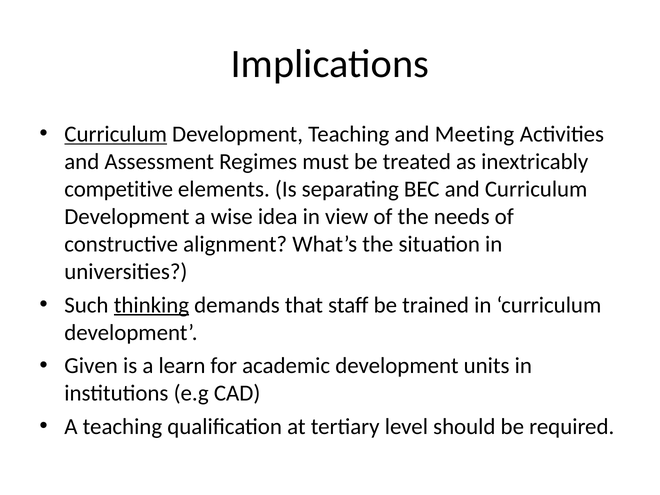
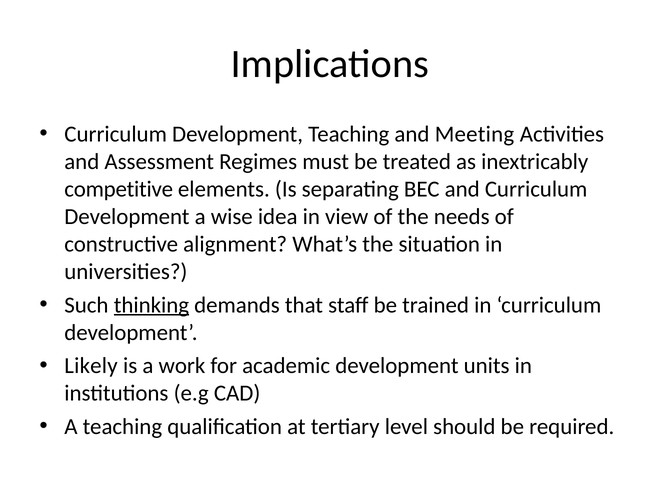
Curriculum underline: present -> none (116, 134)
Given: Given -> Likely (91, 366)
learn: learn -> work (182, 366)
